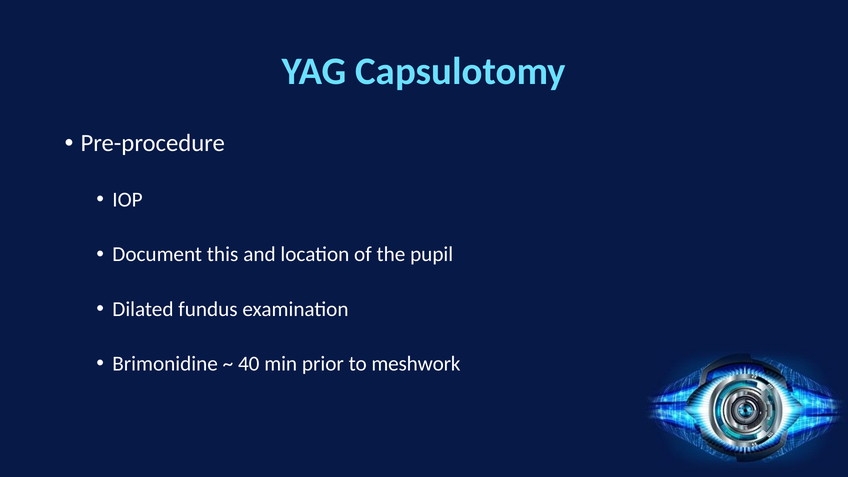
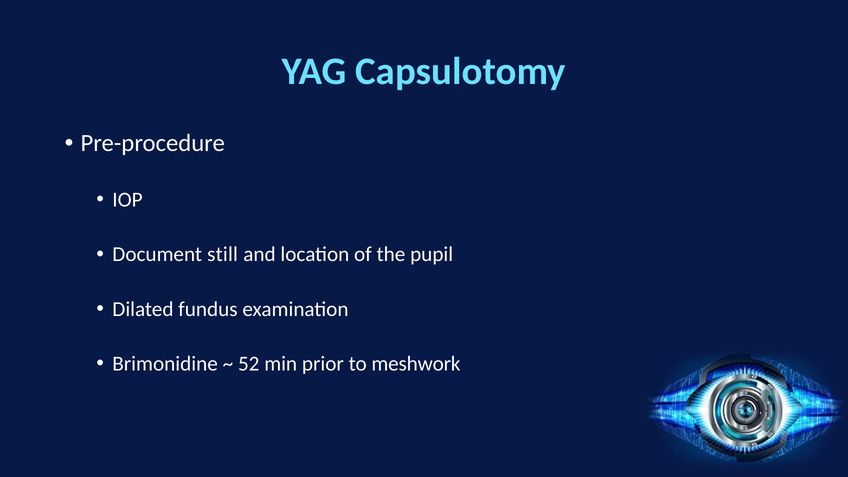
this: this -> still (223, 254)
40: 40 -> 52 (249, 364)
